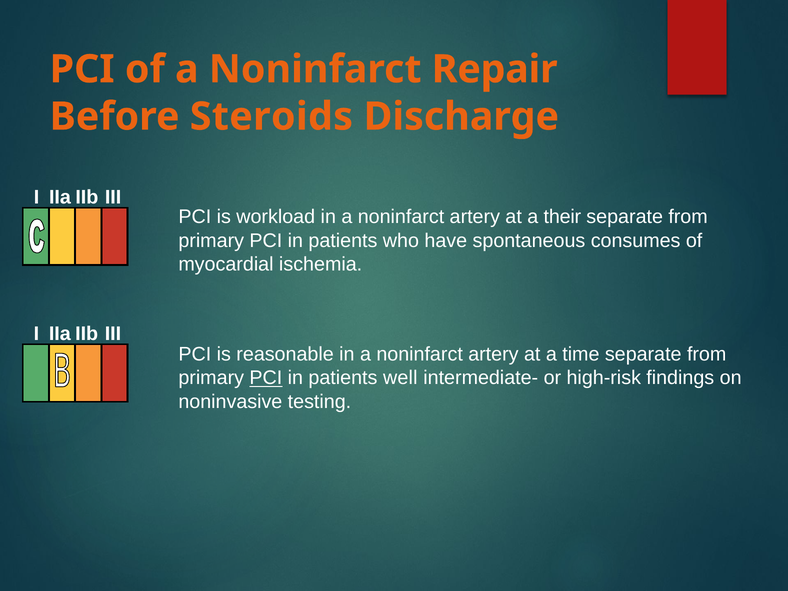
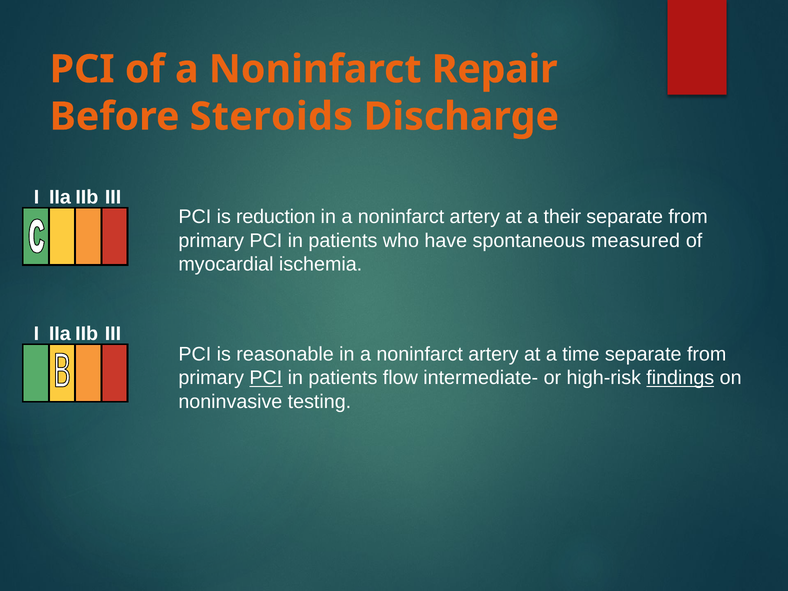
workload: workload -> reduction (276, 217)
consumes: consumes -> measured (635, 241)
well: well -> flow (400, 378)
findings underline: none -> present (680, 378)
